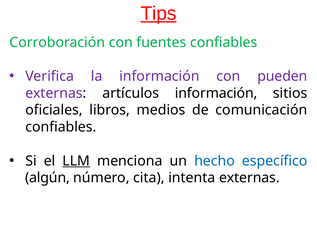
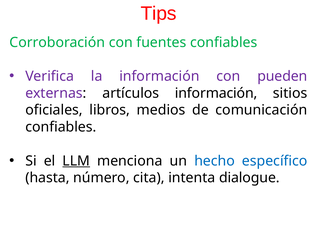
Tips underline: present -> none (159, 13)
algún: algún -> hasta (47, 178)
intenta externas: externas -> dialogue (249, 178)
